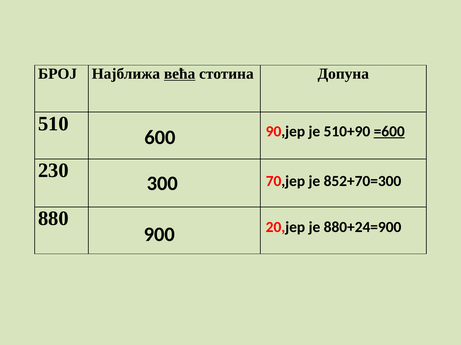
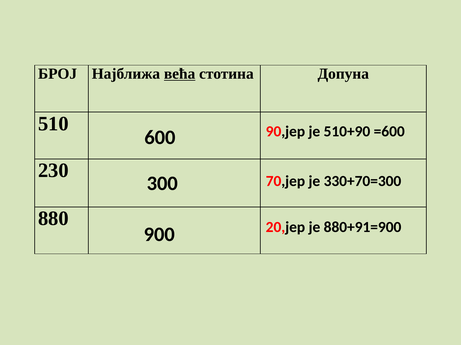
=600 underline: present -> none (389, 132)
852+70=300: 852+70=300 -> 330+70=300 (362, 182)
880+24=900: 880+24=900 -> 880+91=900 (363, 228)
